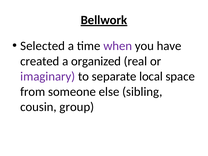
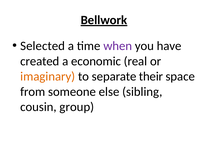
organized: organized -> economic (96, 61)
imaginary colour: purple -> orange (48, 76)
local: local -> their (151, 76)
